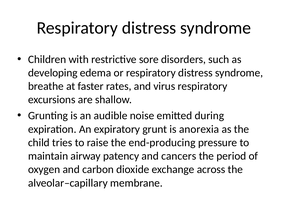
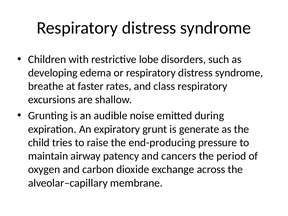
sore: sore -> lobe (149, 59)
virus: virus -> class (164, 86)
anorexia: anorexia -> generate (199, 129)
